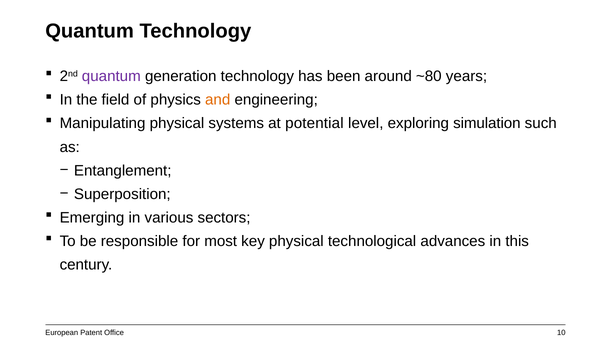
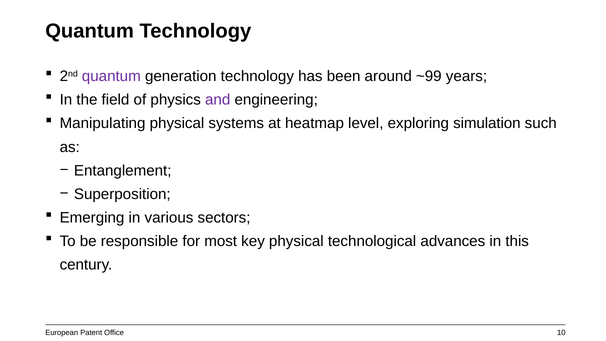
~80: ~80 -> ~99 (429, 76)
and colour: orange -> purple (218, 100)
potential: potential -> heatmap (314, 123)
